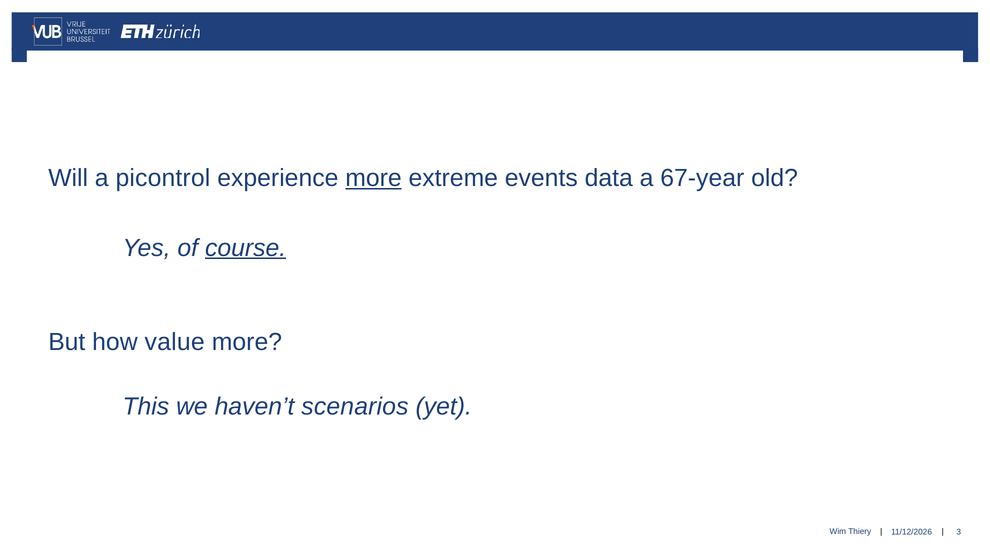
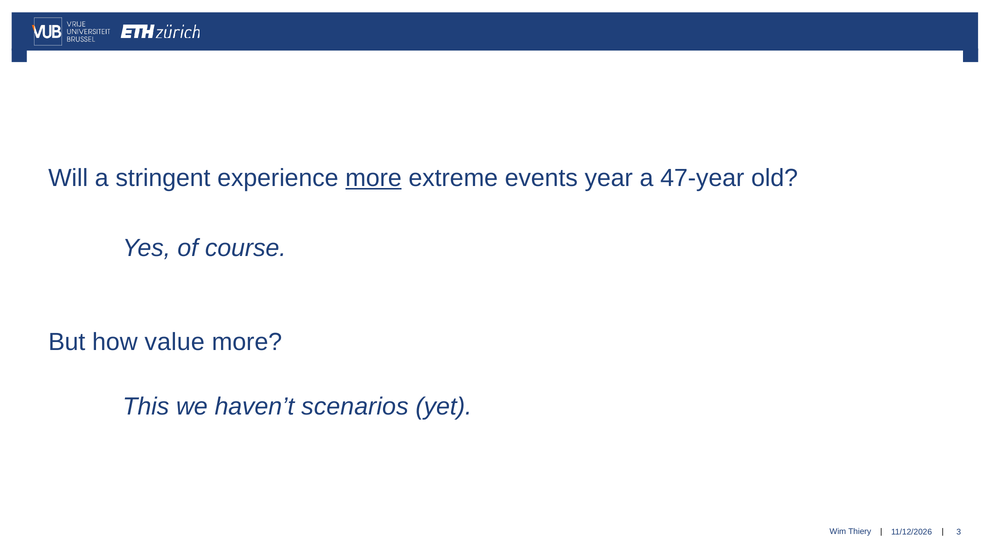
picontrol: picontrol -> stringent (163, 178)
data: data -> year (609, 178)
67-year: 67-year -> 47-year (702, 178)
course underline: present -> none (246, 248)
